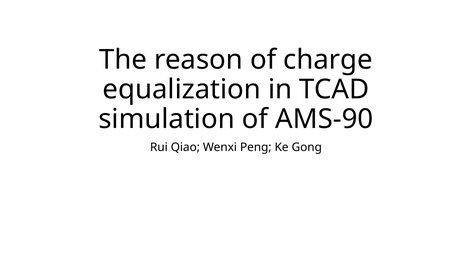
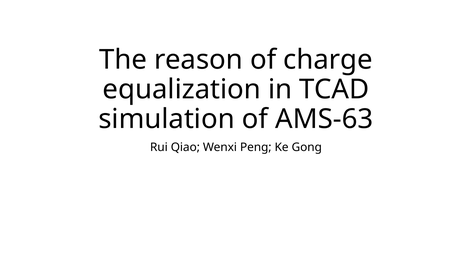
AMS-90: AMS-90 -> AMS-63 (324, 119)
